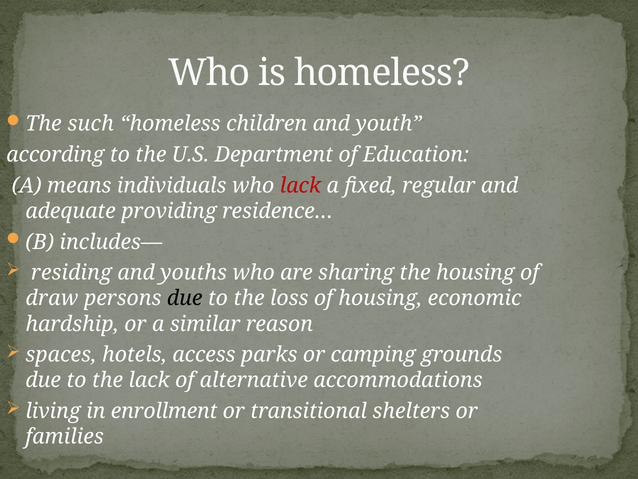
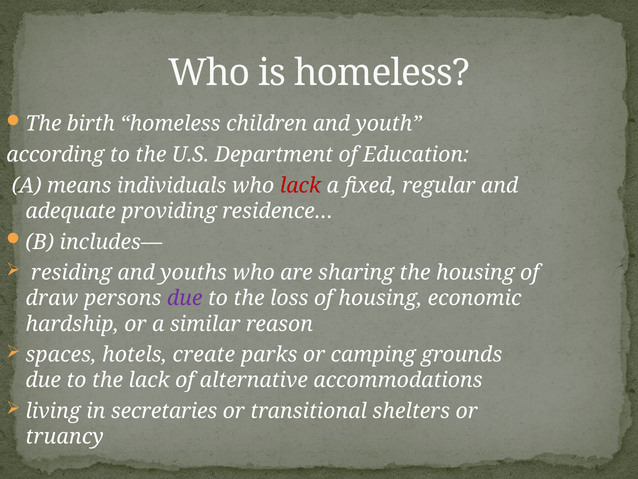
such: such -> birth (91, 124)
due colour: black -> purple (185, 298)
access: access -> create (204, 355)
enrollment: enrollment -> secretaries (164, 411)
families: families -> truancy (65, 436)
